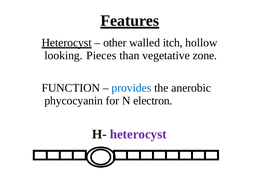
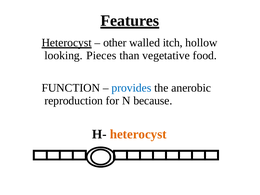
zone: zone -> food (205, 56)
phycocyanin: phycocyanin -> reproduction (74, 101)
electron: electron -> because (153, 101)
heterocyst colour: purple -> orange (138, 134)
